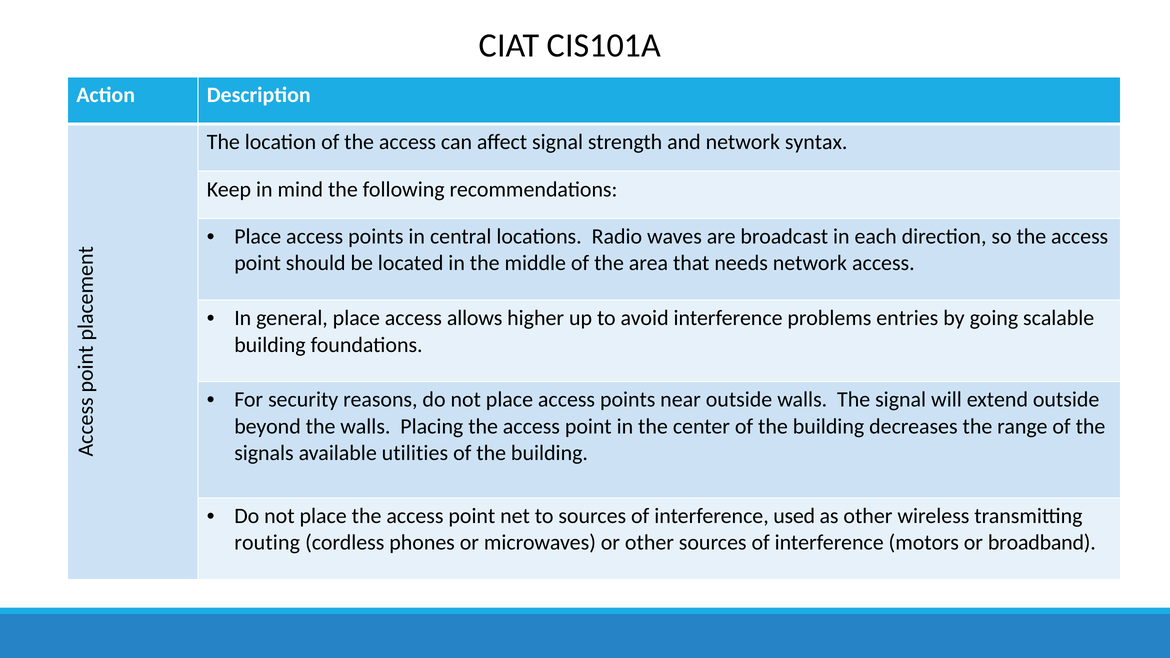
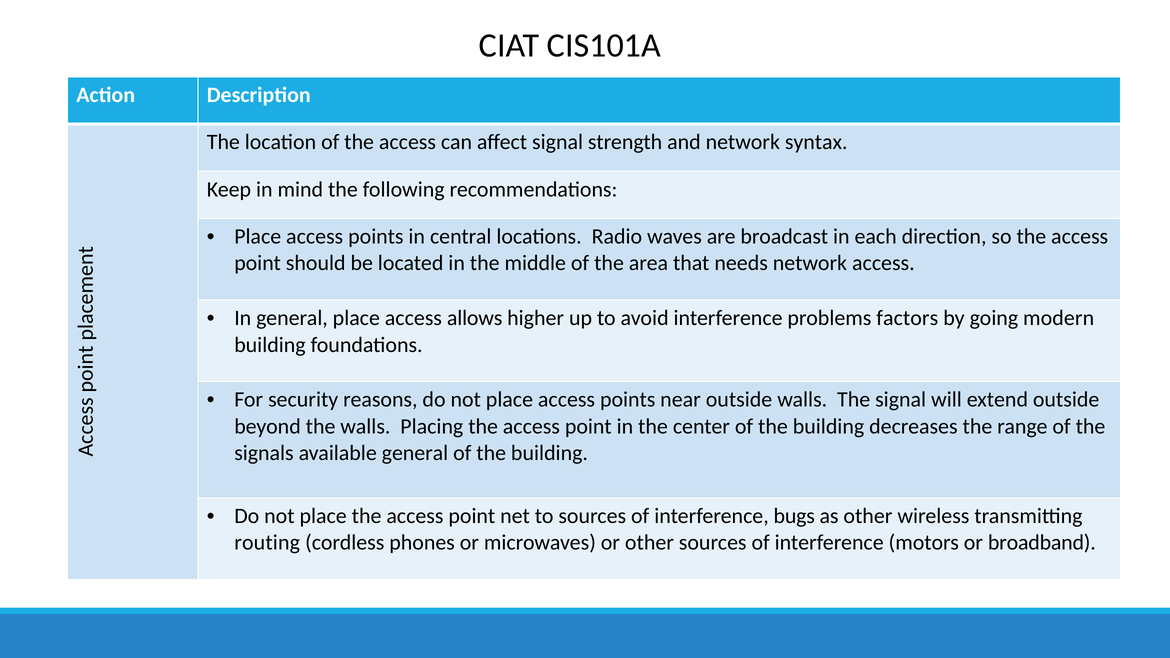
entries: entries -> factors (907, 318)
scalable: scalable -> modern (1059, 318)
available utilities: utilities -> general (415, 453)
used: used -> bugs (794, 516)
